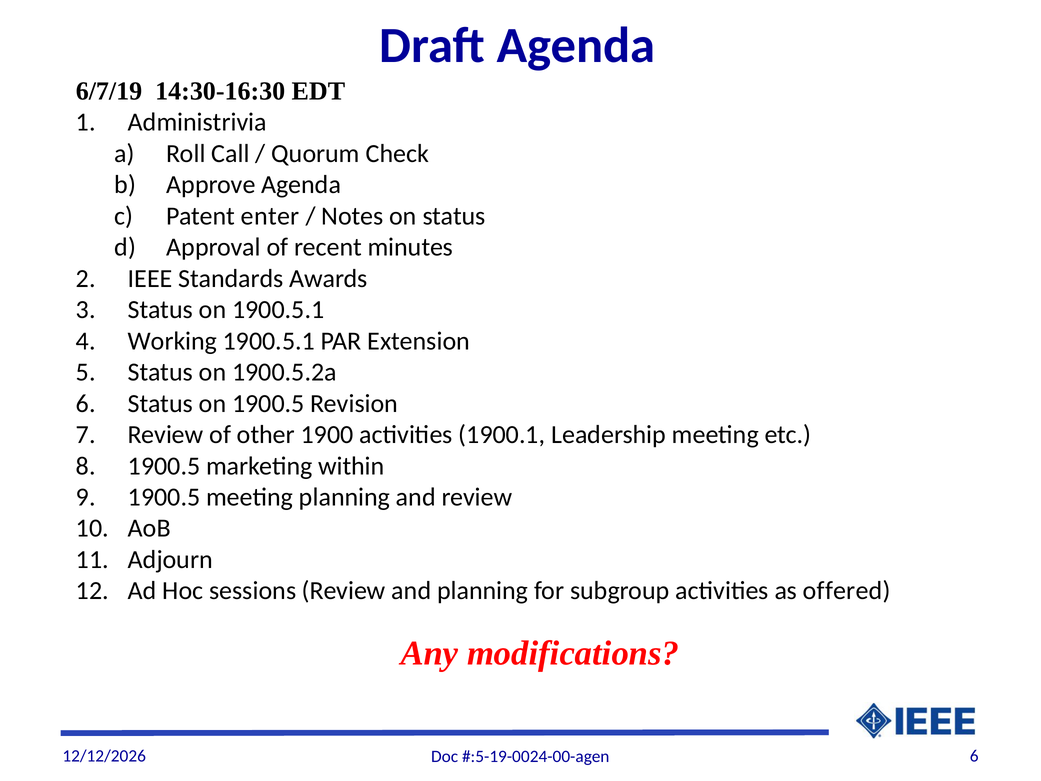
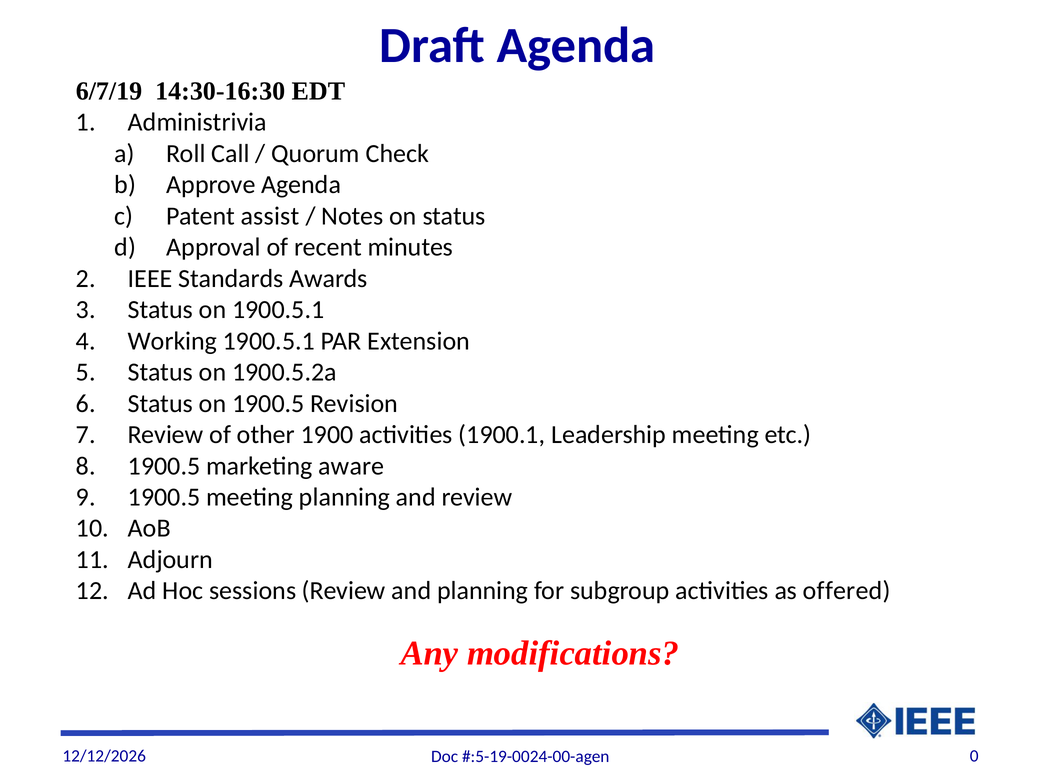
enter: enter -> assist (270, 216)
within: within -> aware (351, 466)
6: 6 -> 0 (974, 756)
